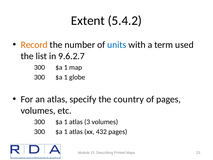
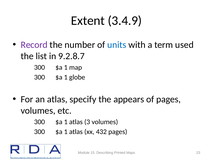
5.4.2: 5.4.2 -> 3.4.9 (125, 21)
Record colour: orange -> purple (34, 45)
9.6.2.7: 9.6.2.7 -> 9.2.8.7 (71, 56)
country: country -> appears (129, 99)
